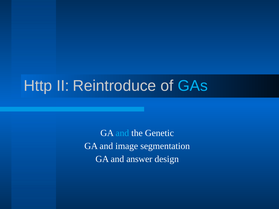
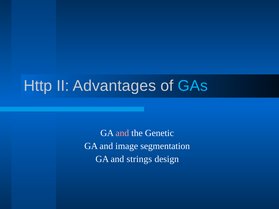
Reintroduce: Reintroduce -> Advantages (114, 86)
and colour: light blue -> pink (122, 133)
answer: answer -> strings (139, 159)
